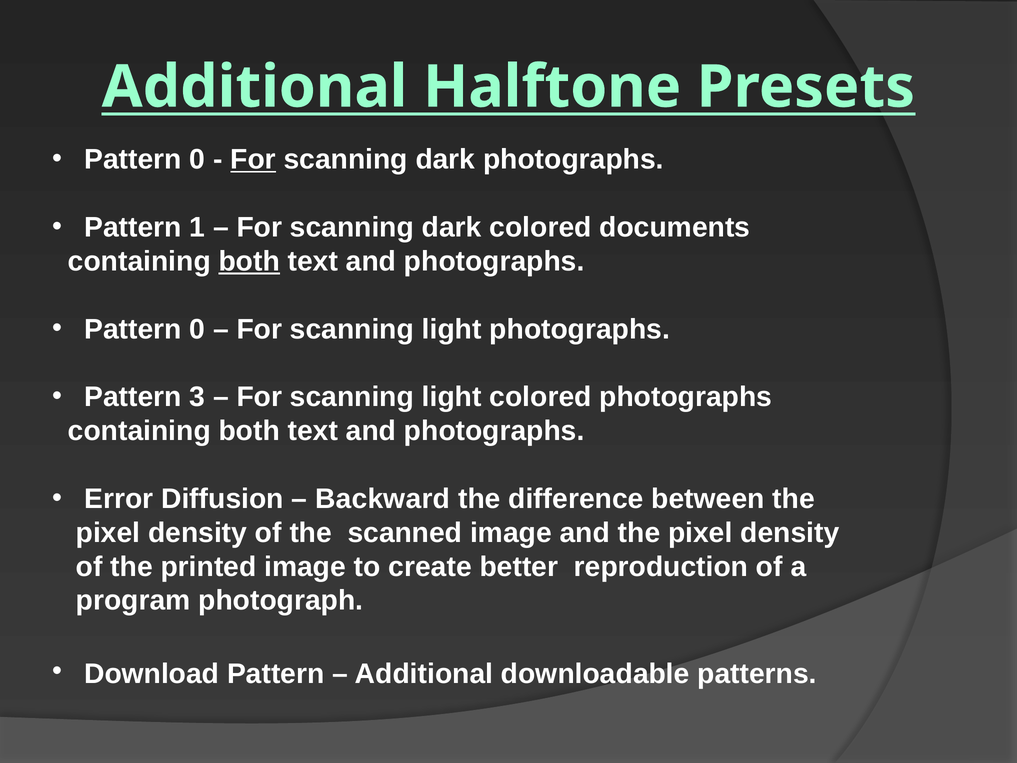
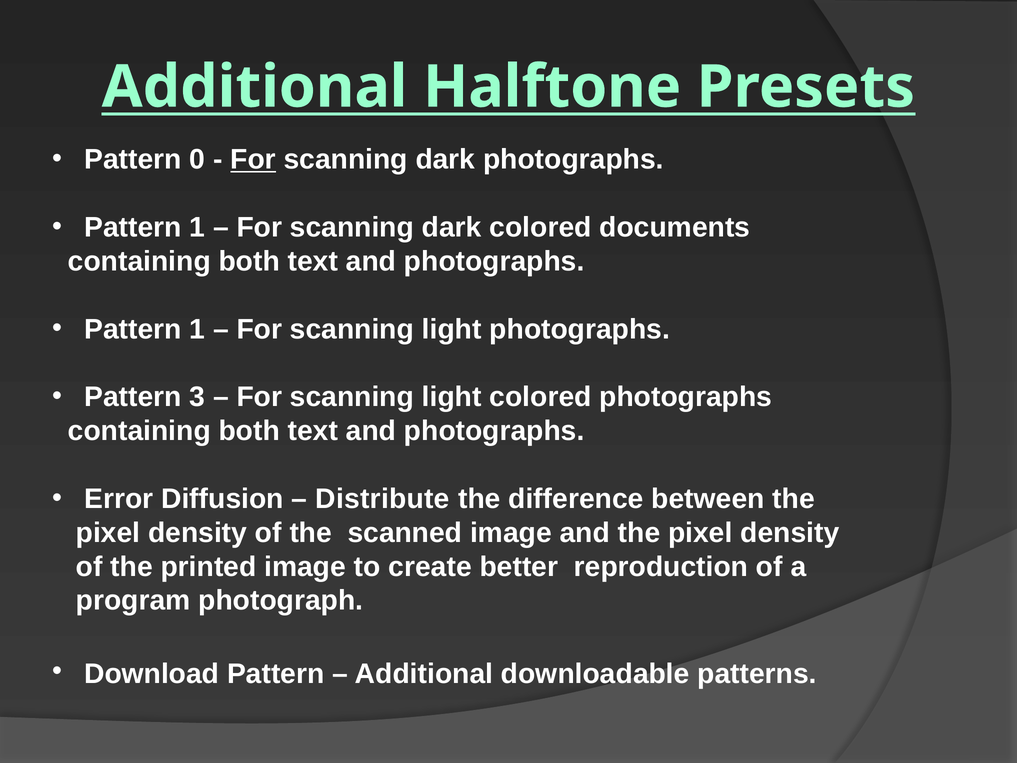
both underline: present -> none (249, 261)
0: 0 -> 1 (197, 329)
Backward: Backward -> Distribute (383, 499)
